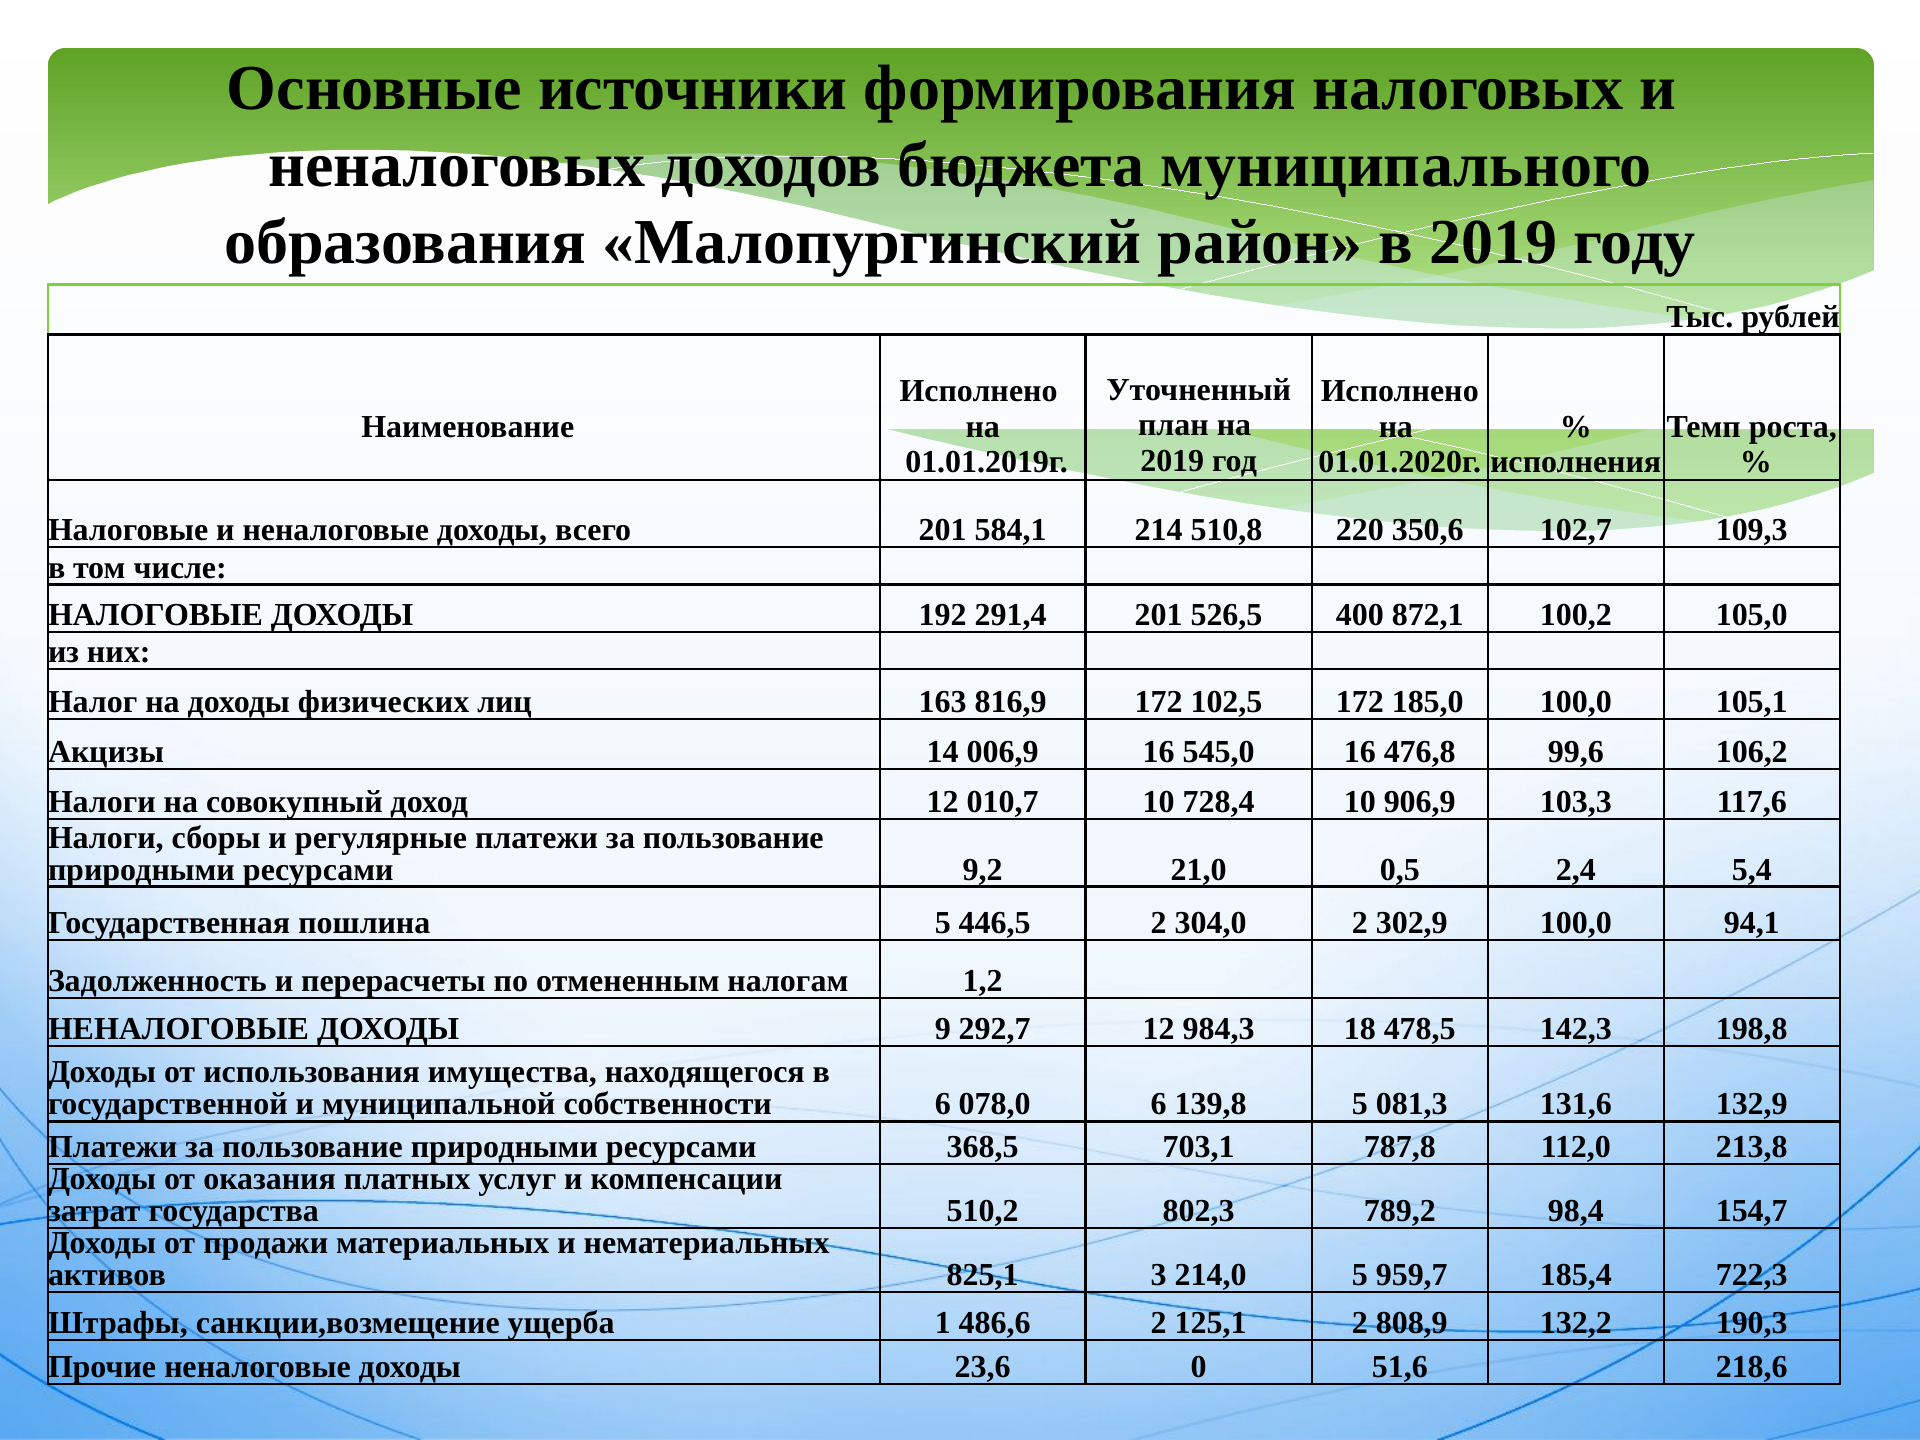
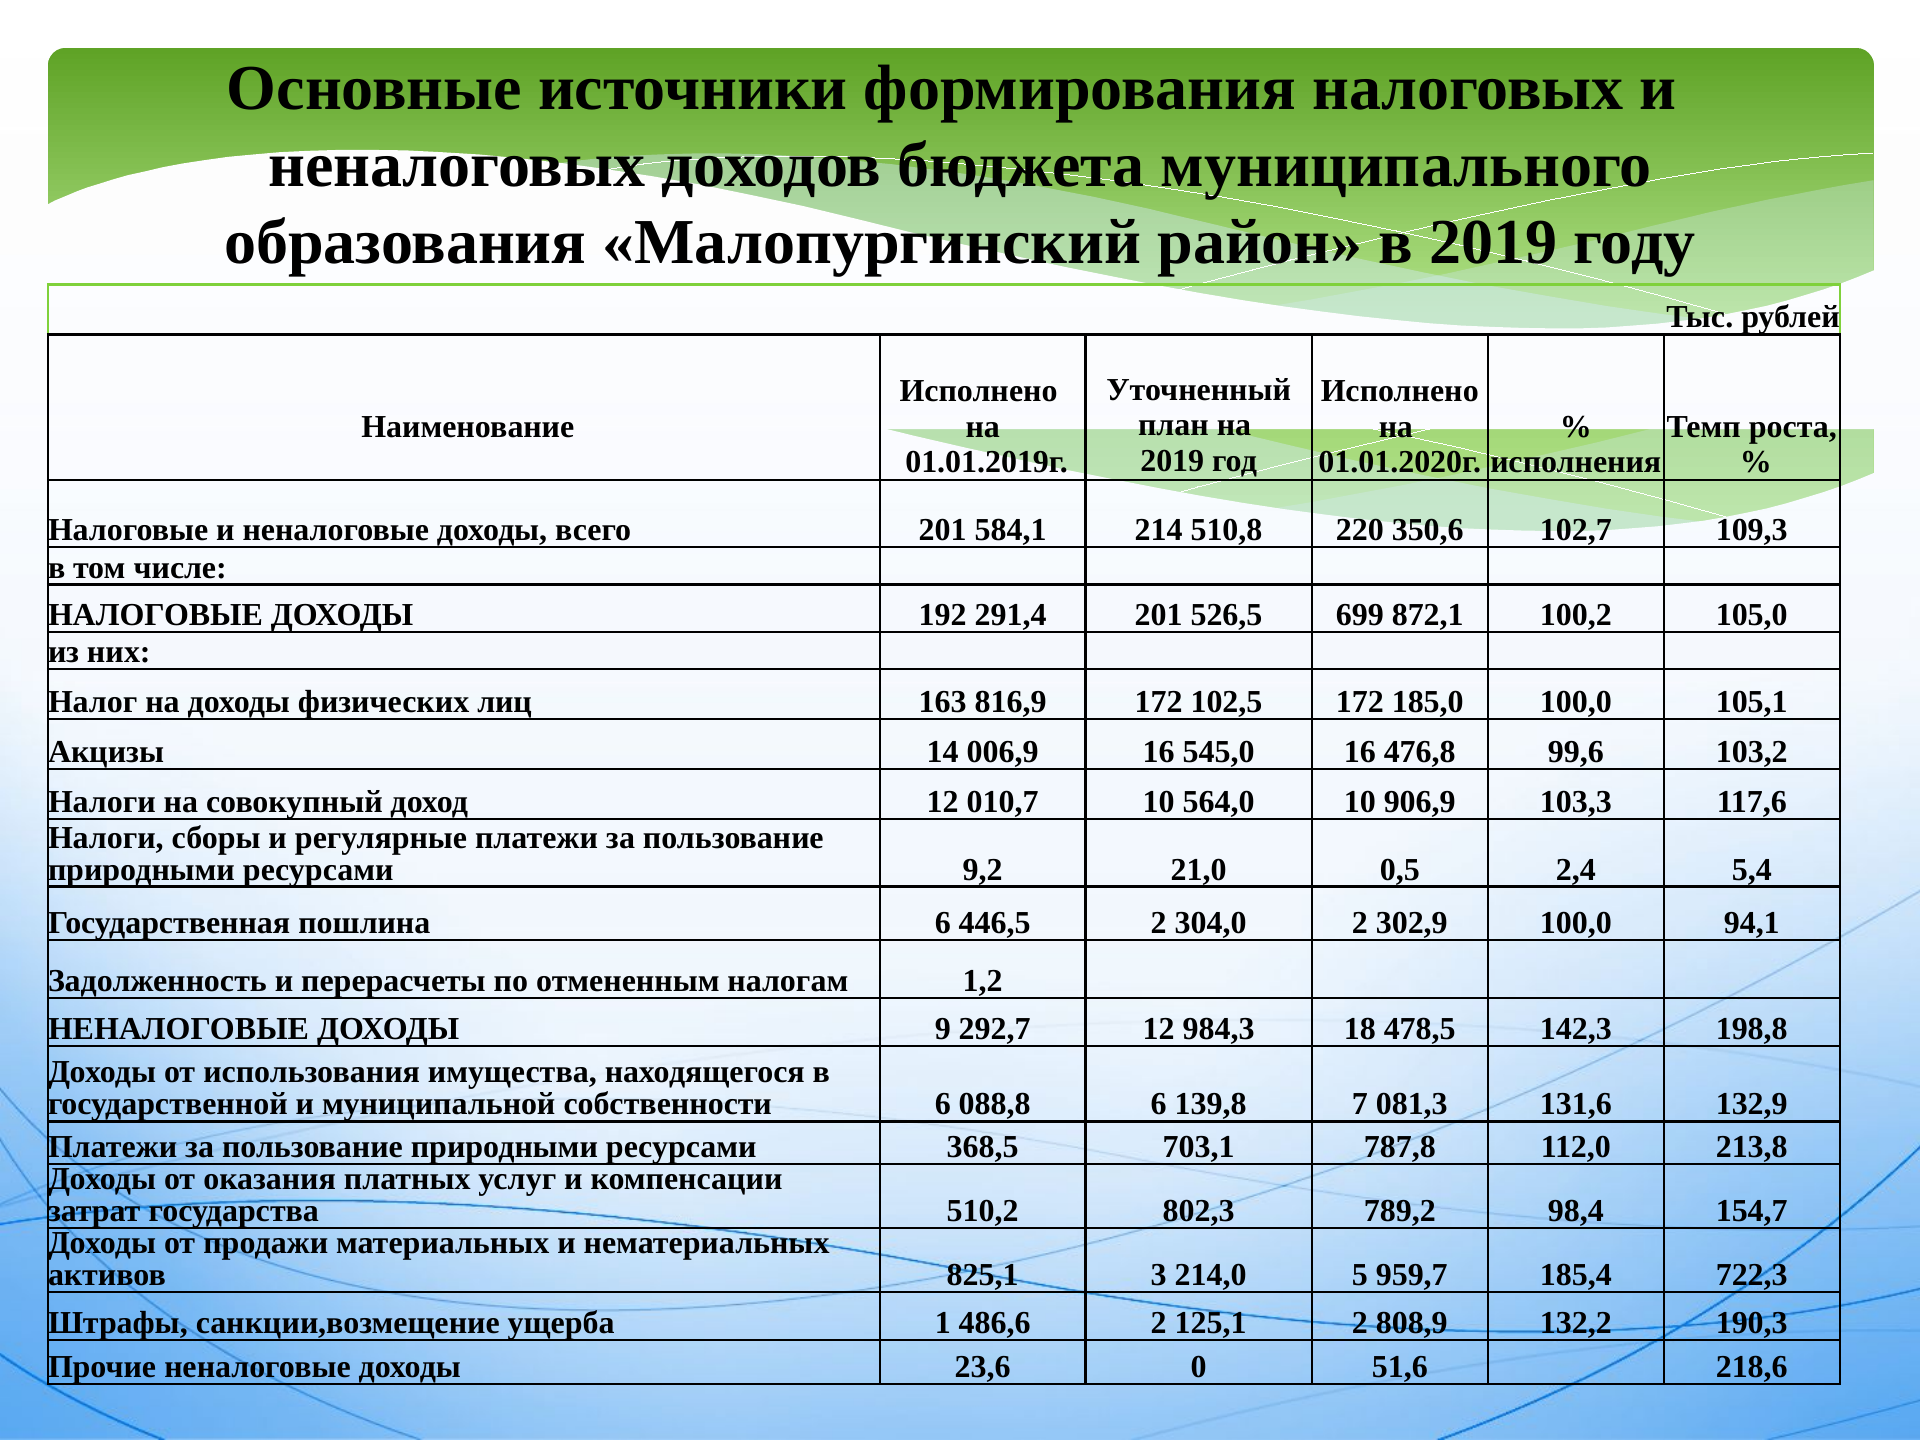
400: 400 -> 699 (1360, 615)
106,2: 106,2 -> 103,2 (1752, 752)
728,4: 728,4 -> 564,0 (1219, 802)
пошлина 5: 5 -> 6 (943, 923)
078,0: 078,0 -> 088,8 (995, 1104)
139,8 5: 5 -> 7 (1360, 1104)
